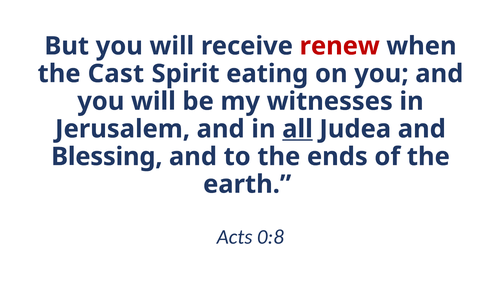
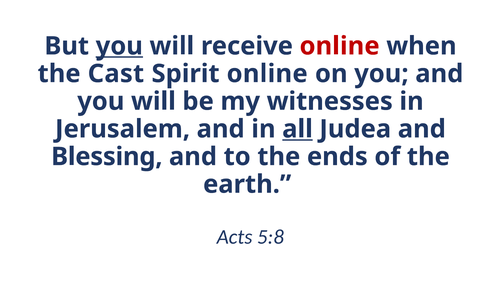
you underline: none -> present (119, 46)
receive renew: renew -> online (340, 46)
Spirit eating: eating -> online (267, 74)
0:8: 0:8 -> 5:8 (271, 237)
